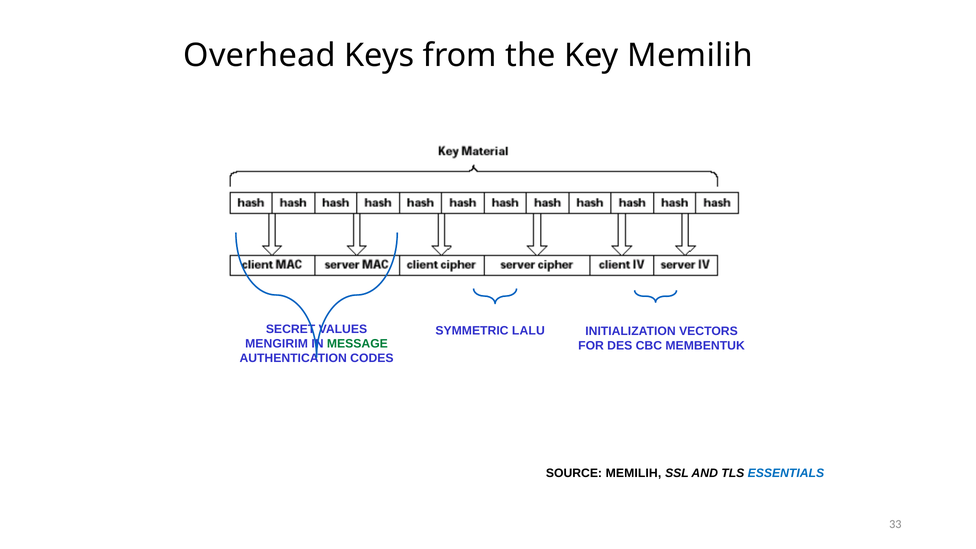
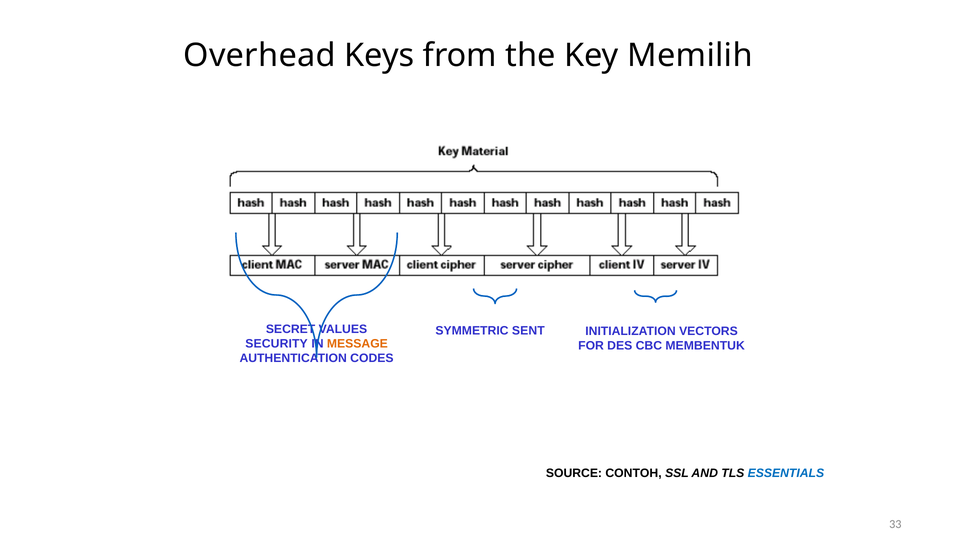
LALU: LALU -> SENT (528, 331)
MENGIRIM: MENGIRIM -> SECURITY (277, 344)
MESSAGE colour: green -> orange (357, 344)
SOURCE MEMILIH: MEMILIH -> CONTOH (634, 473)
